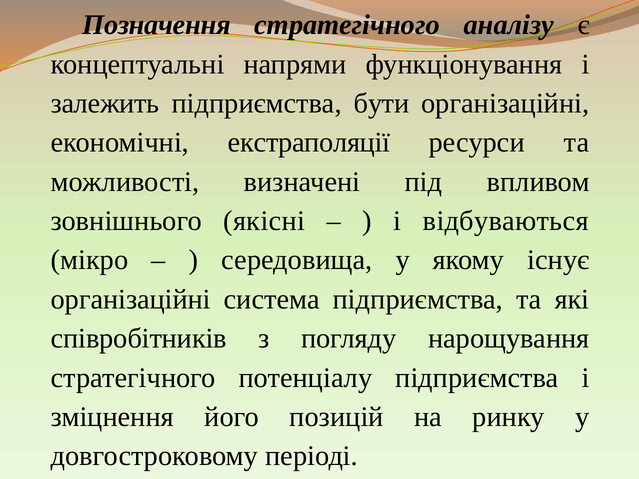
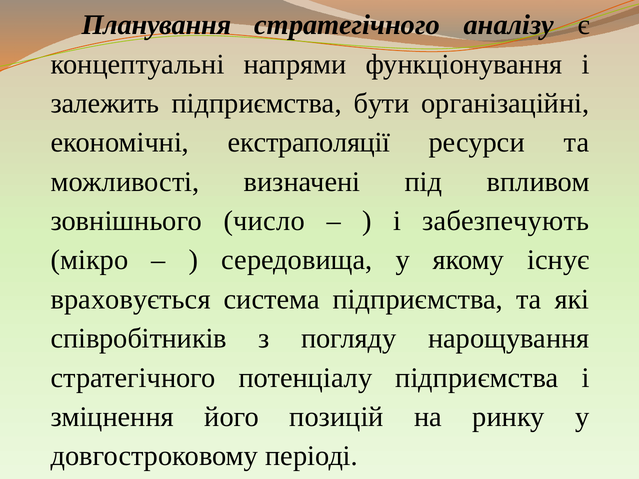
Позначення: Позначення -> Планування (157, 25)
якісні: якісні -> число (264, 221)
відбуваються: відбуваються -> забезпечують (506, 221)
організаційні: організаційні -> враховується (131, 299)
